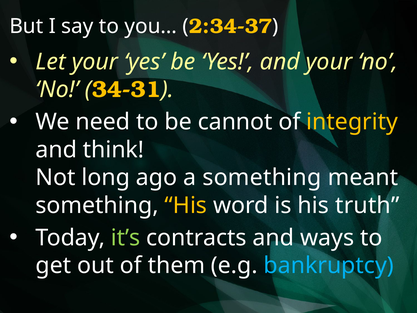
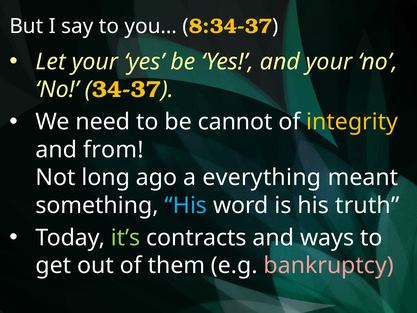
2:34-37: 2:34-37 -> 8:34-37 (231, 26)
34-31: 34-31 -> 34-37 (126, 89)
think: think -> from (113, 150)
a something: something -> everything (262, 177)
His colour: yellow -> light blue (186, 205)
bankruptcy colour: light blue -> pink (329, 265)
